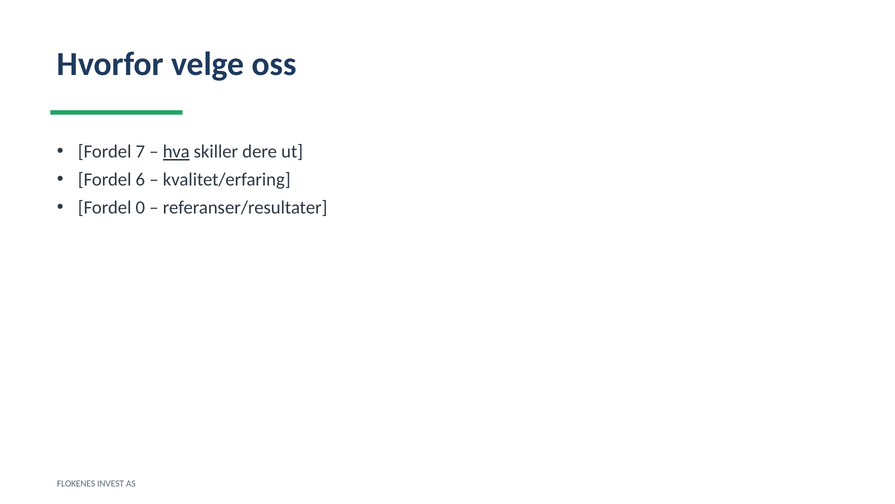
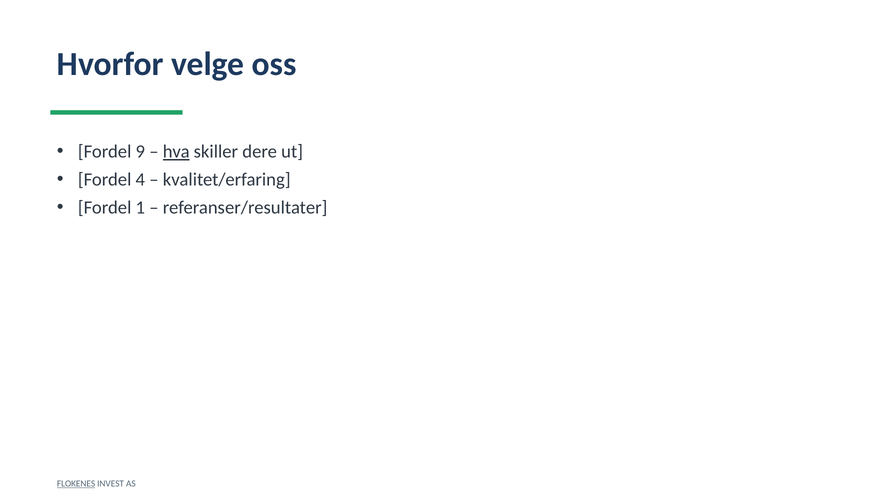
7: 7 -> 9 (140, 152)
6: 6 -> 4 (140, 180)
0: 0 -> 1 (140, 208)
FLOKENES underline: none -> present (76, 483)
